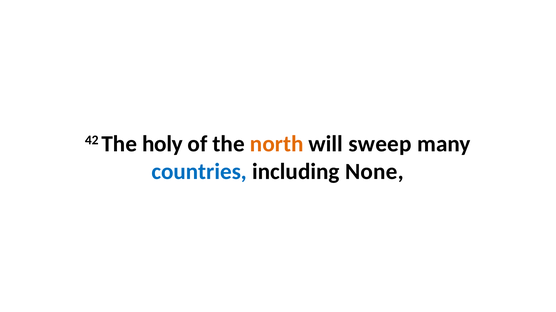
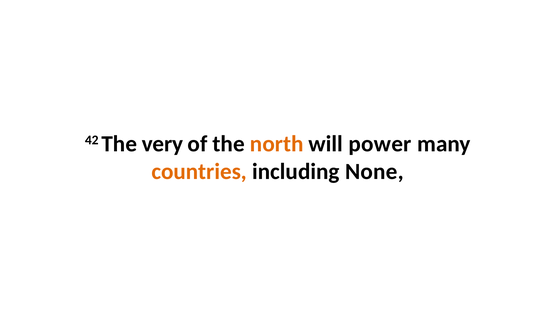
holy: holy -> very (162, 144)
sweep: sweep -> power (380, 144)
countries colour: blue -> orange (199, 172)
